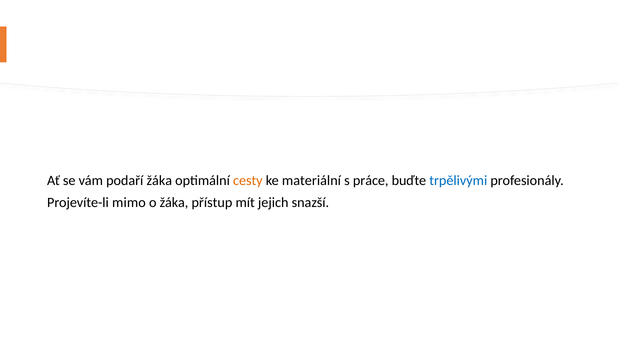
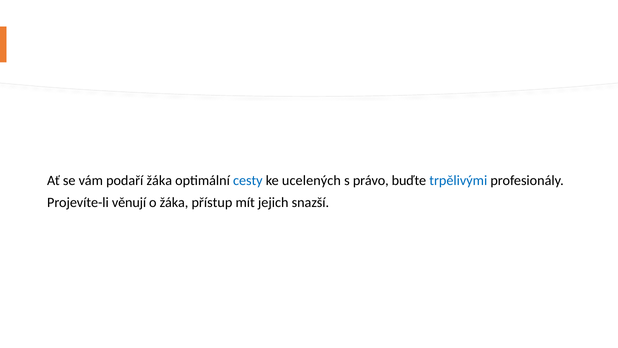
cesty colour: orange -> blue (248, 181)
materiální: materiální -> ucelených (311, 181)
práce: práce -> právo (371, 181)
mimo: mimo -> věnují (129, 202)
